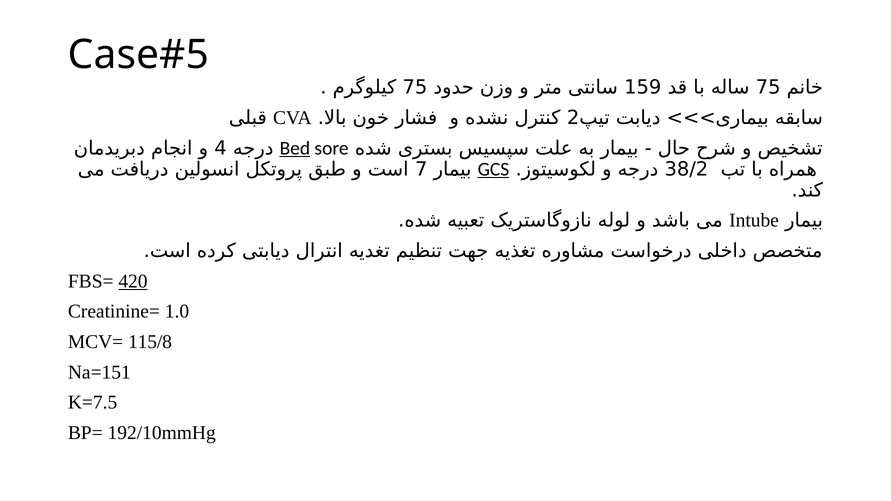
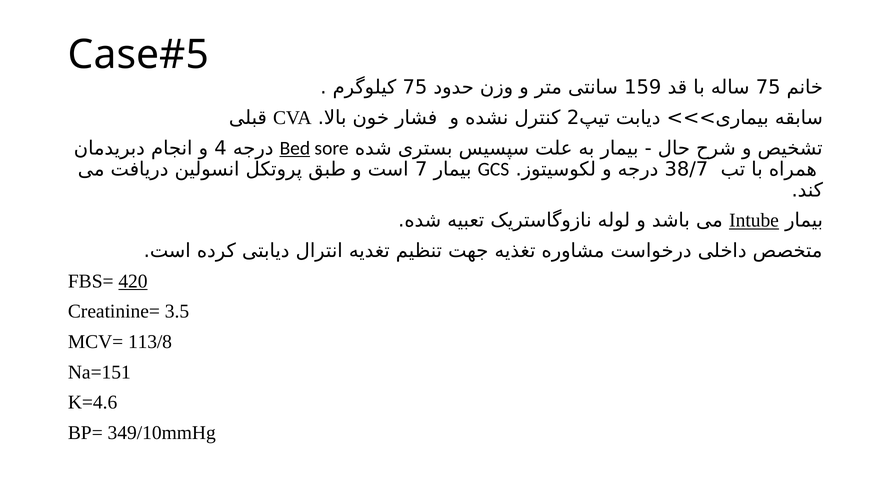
38/2: 38/2 -> 38/7 (686, 169)
GCS underline: present -> none (493, 169)
Intube underline: none -> present (754, 221)
1.0: 1.0 -> 3.5 (177, 312)
115/8: 115/8 -> 113/8 (150, 342)
K=7.5: K=7.5 -> K=4.6 (93, 403)
192/10mmHg: 192/10mmHg -> 349/10mmHg (162, 433)
